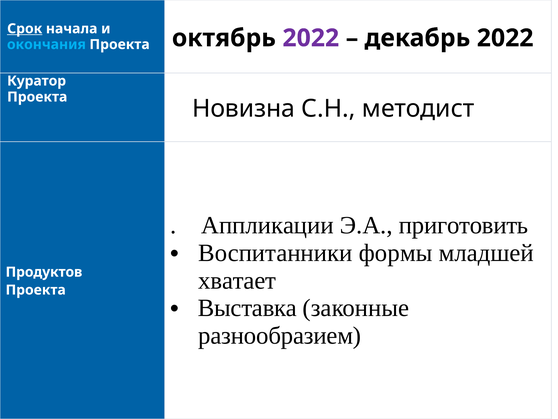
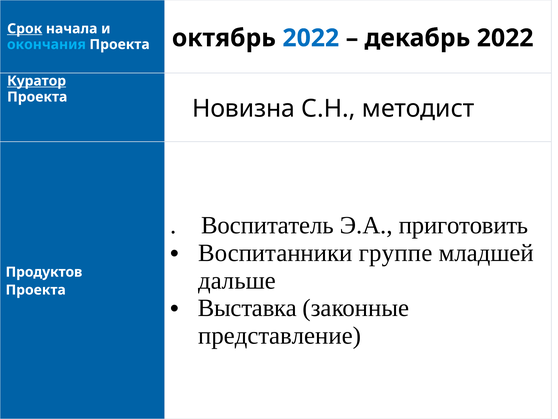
2022 colour: purple -> blue (311, 38)
Куратор underline: none -> present (37, 81)
Аппликации: Аппликации -> Воспитатель (267, 225)
формы: формы -> группе (396, 253)
хватает: хватает -> дальше (237, 280)
разнообразием: разнообразием -> представление (280, 335)
